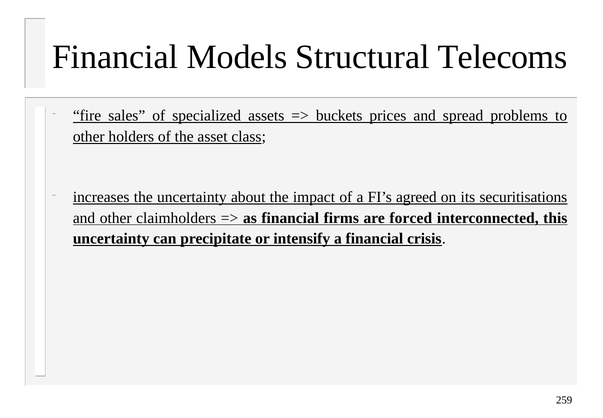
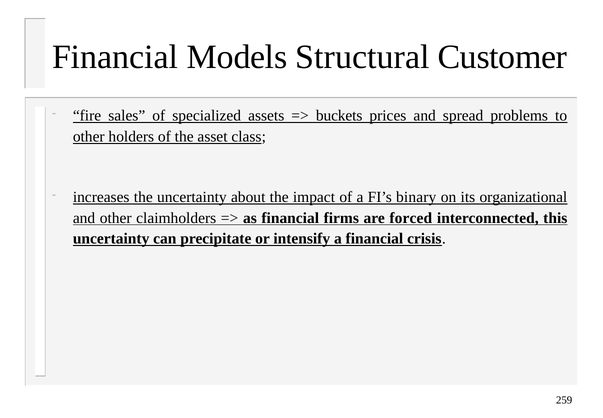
Telecoms: Telecoms -> Customer (502, 57)
agreed: agreed -> binary (416, 197)
securitisations: securitisations -> organizational (523, 197)
